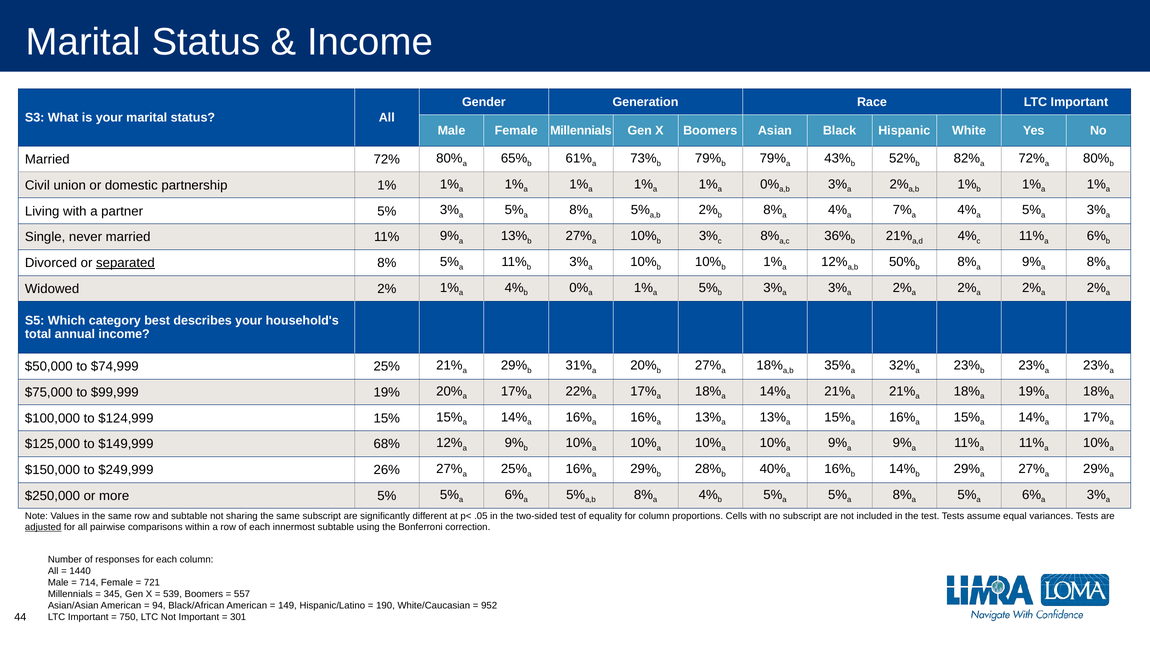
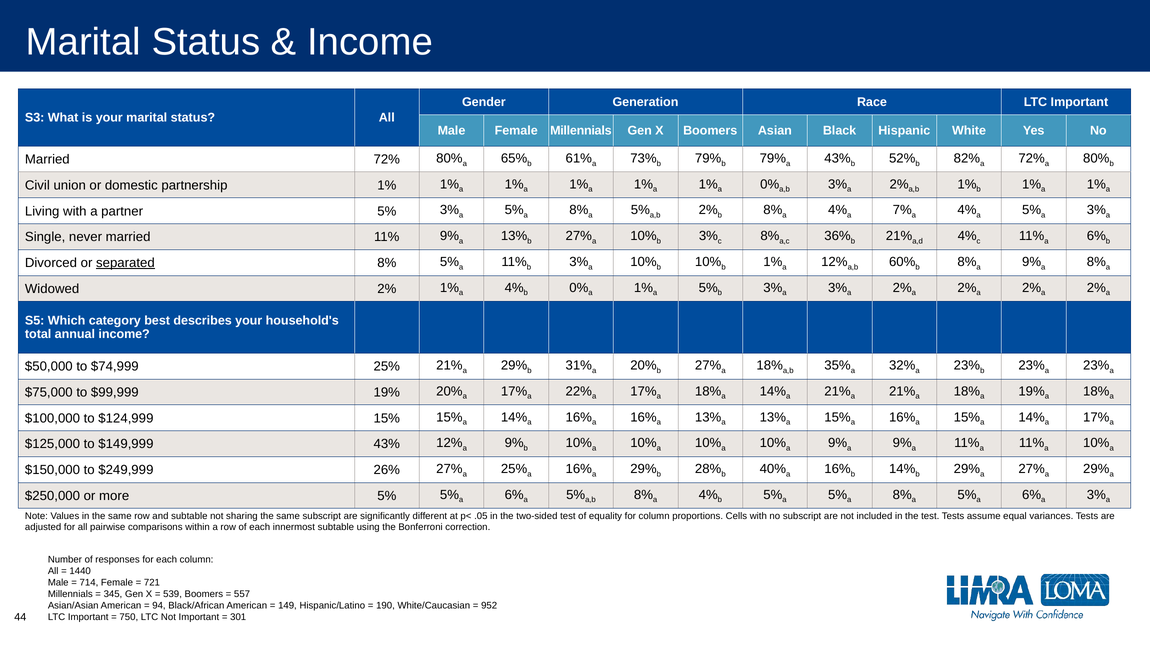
50%: 50% -> 60% (902, 262)
$149,999 68%: 68% -> 43% (387, 444)
adjusted underline: present -> none (43, 527)
